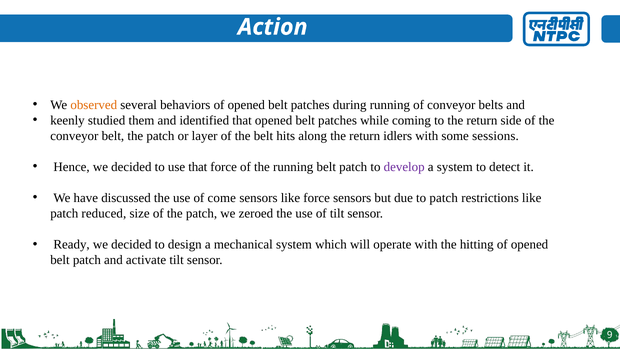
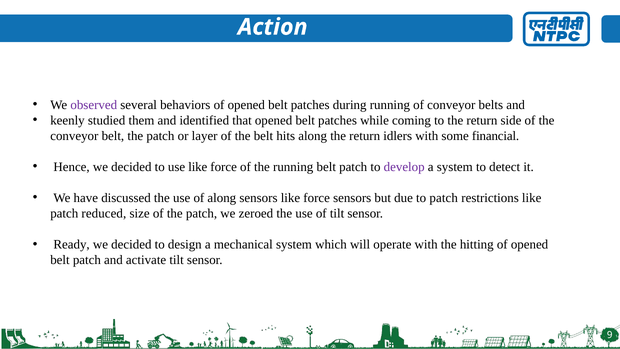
observed colour: orange -> purple (94, 105)
sessions: sessions -> financial (496, 136)
use that: that -> like (198, 167)
of come: come -> along (222, 198)
